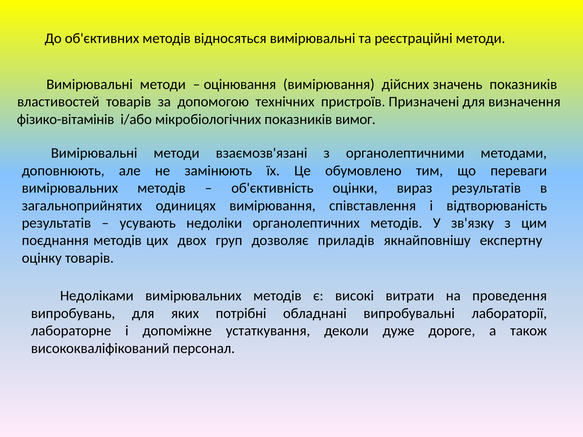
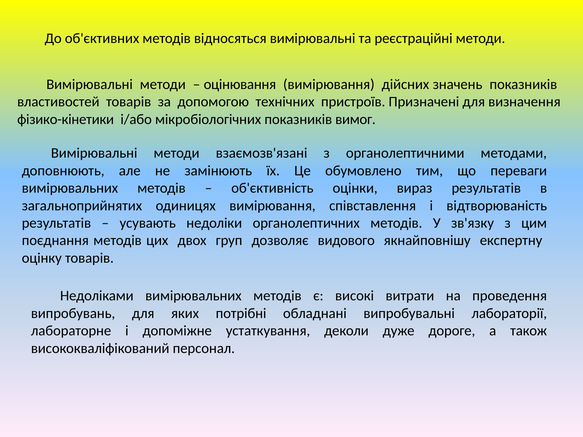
фізико-вітамінів: фізико-вітамінів -> фізико-кінетики (66, 119)
приладів: приладів -> видового (346, 241)
